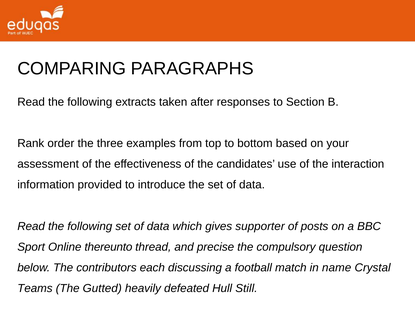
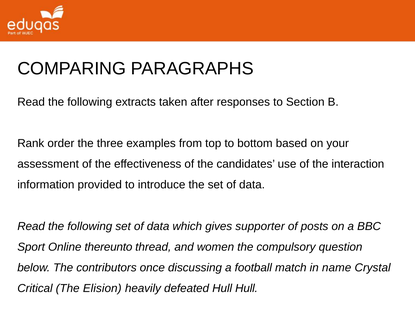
precise: precise -> women (216, 247)
each: each -> once (152, 268)
Teams: Teams -> Critical (35, 289)
Gutted: Gutted -> Elision (102, 289)
Hull Still: Still -> Hull (247, 289)
